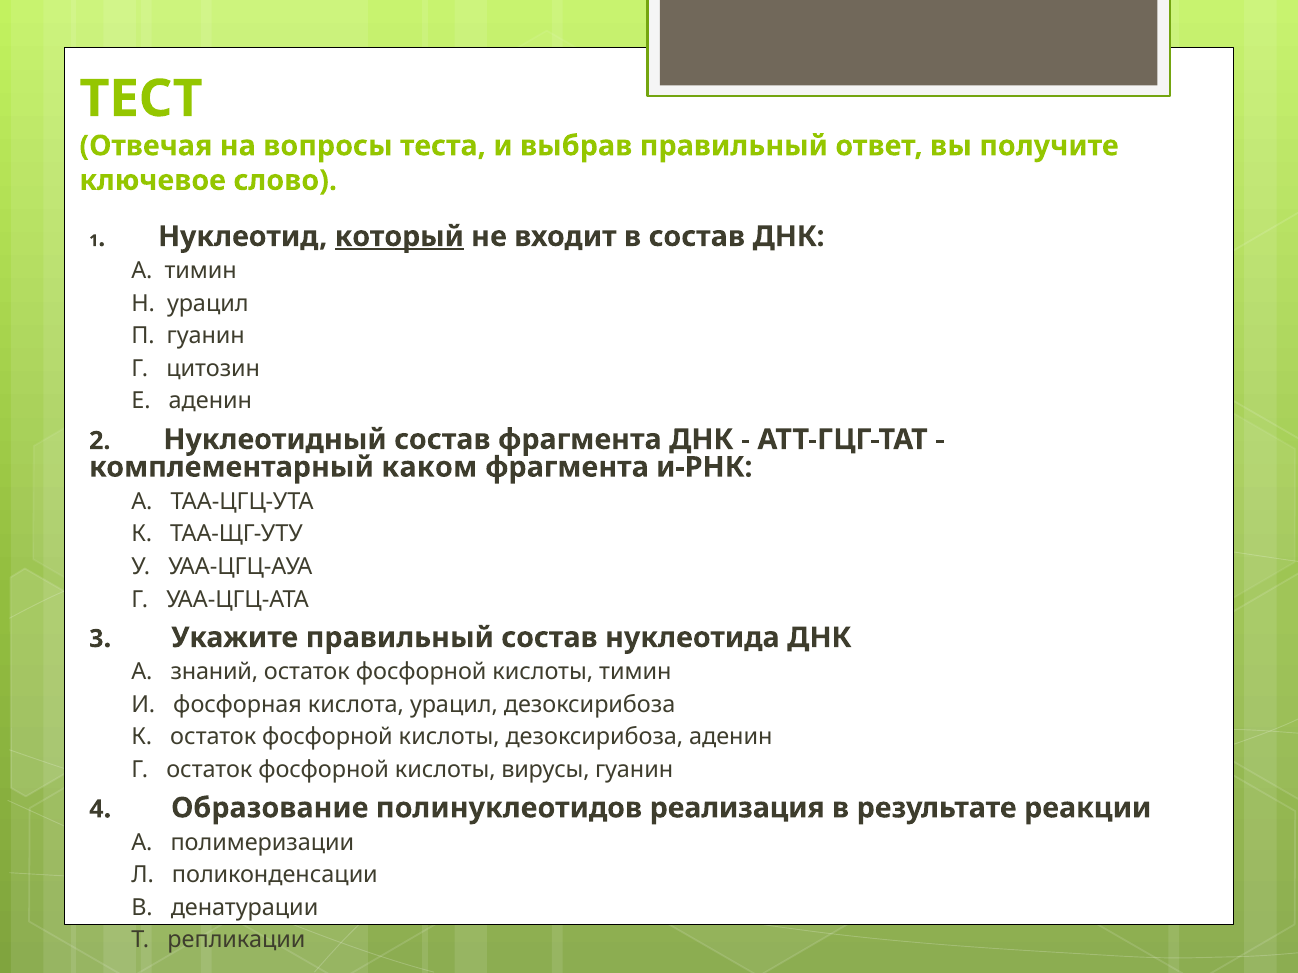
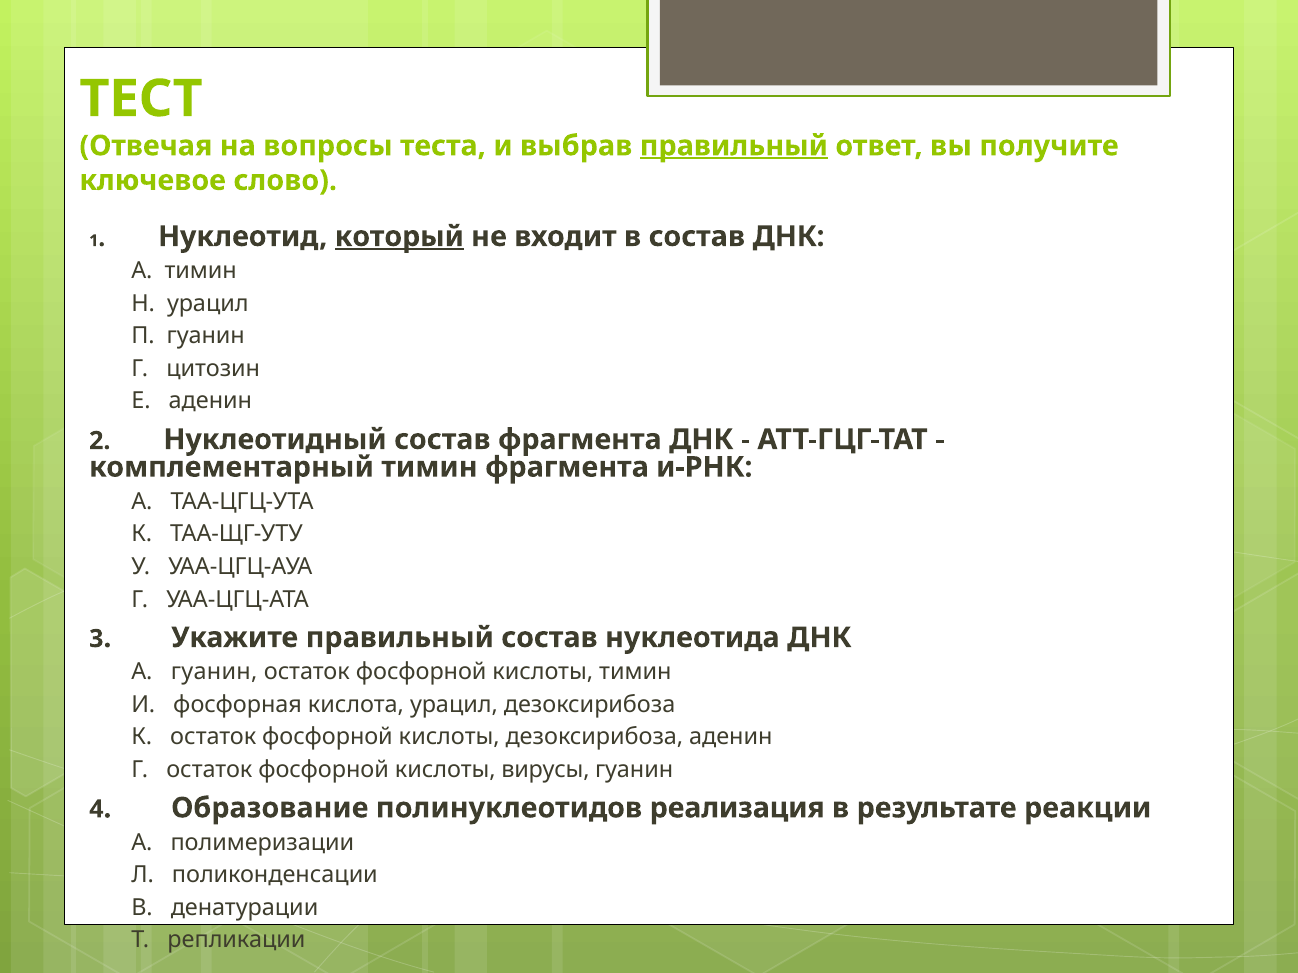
правильный underline: none -> present (734, 146)
комплементарный каком: каком -> тимин (429, 467)
А знаний: знаний -> гуанин (214, 672)
